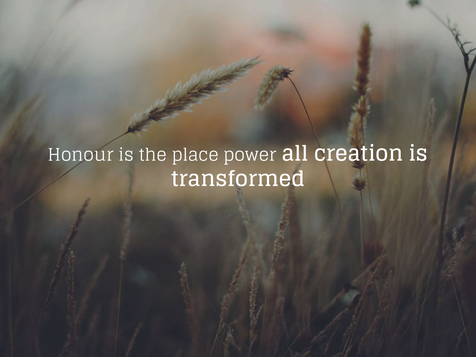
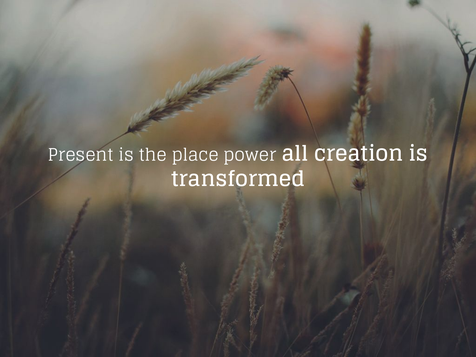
Honour: Honour -> Present (81, 155)
